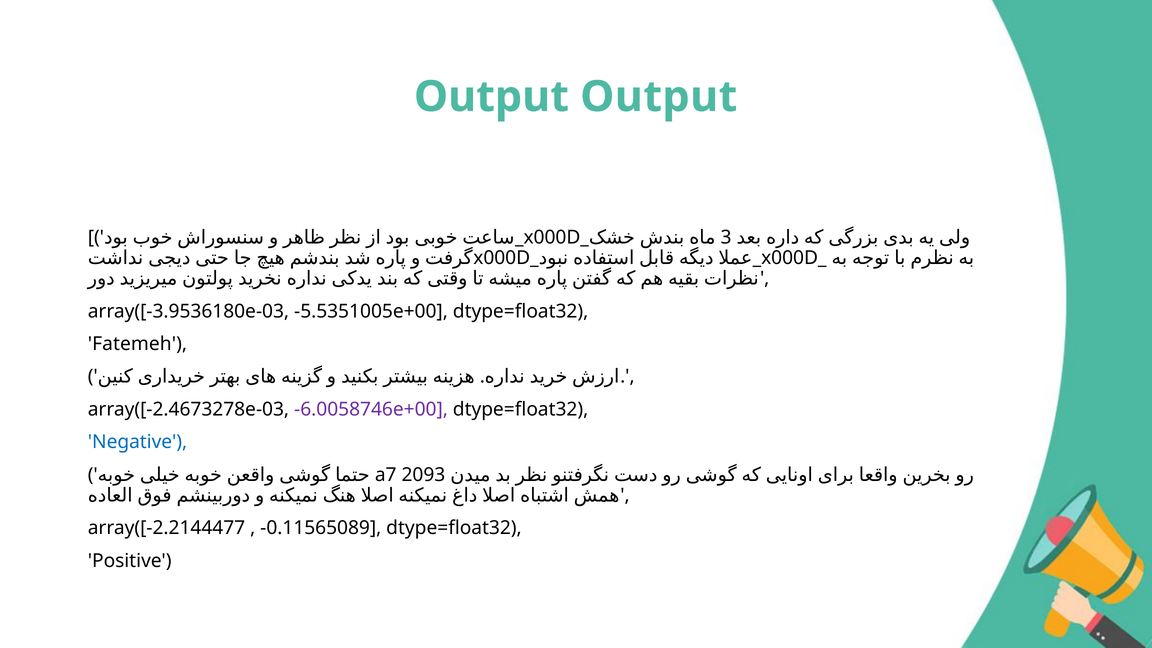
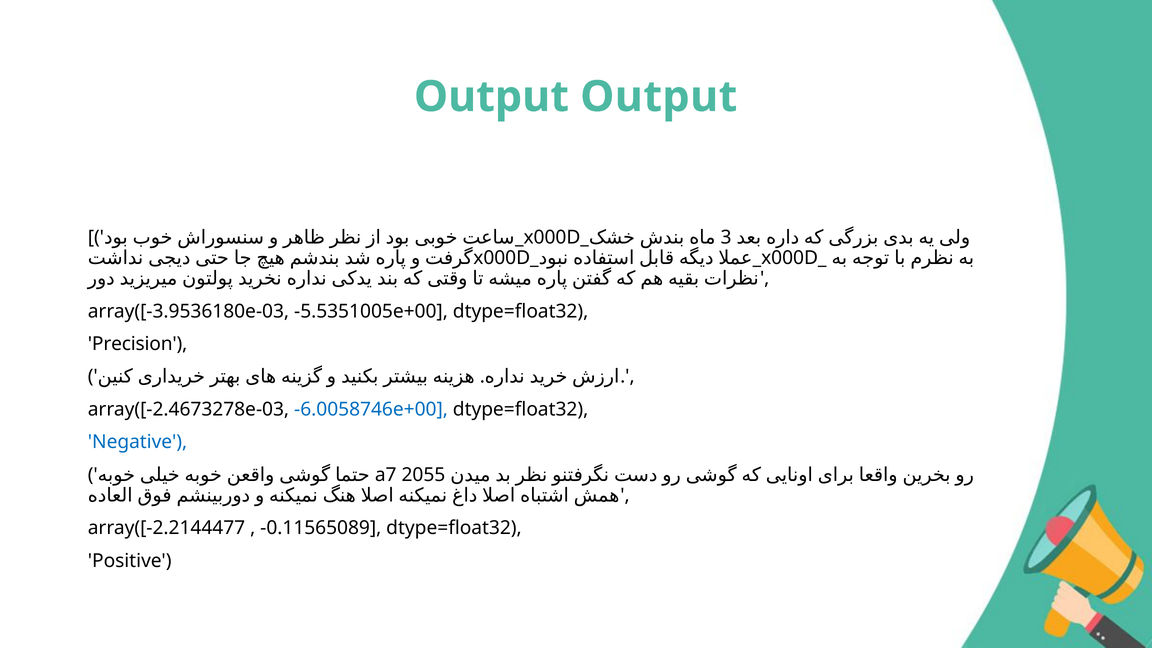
Fatemeh: Fatemeh -> Precision (138, 344)
-6.0058746e+00 colour: purple -> blue (371, 409)
2093: 2093 -> 2055 (423, 475)
